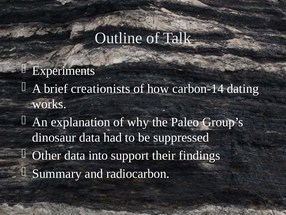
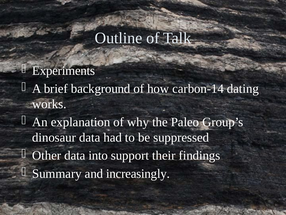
creationists: creationists -> background (101, 89)
radiocarbon: radiocarbon -> increasingly (138, 173)
